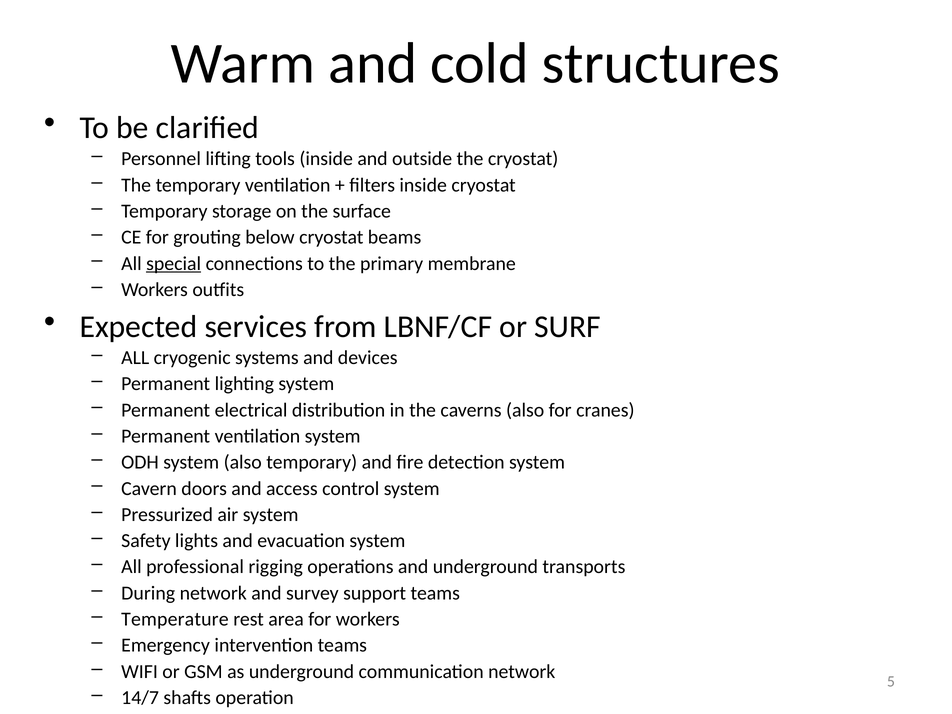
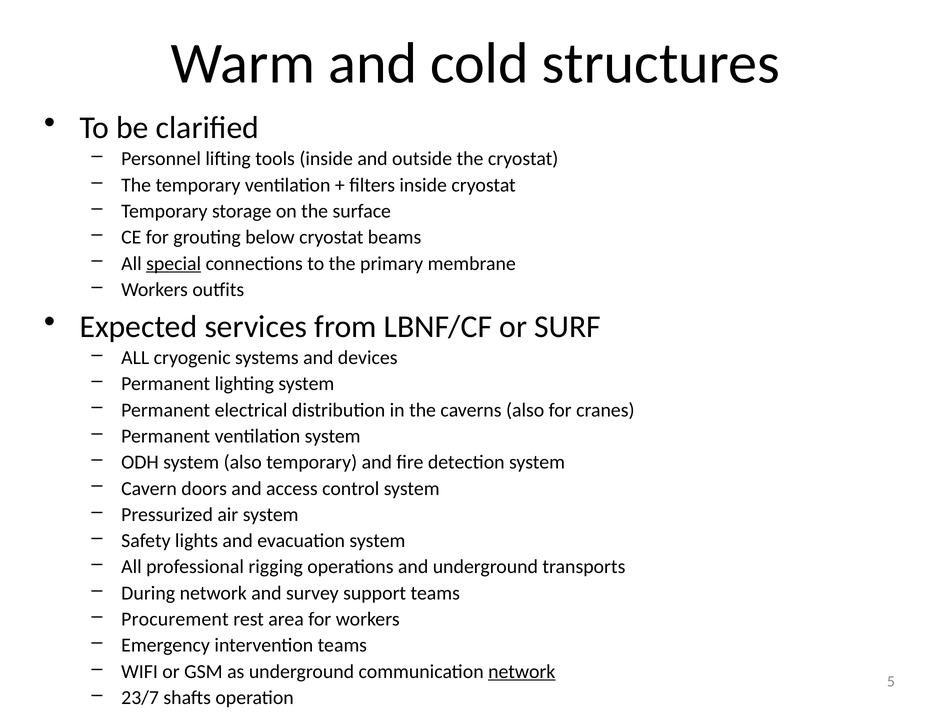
Temperature: Temperature -> Procurement (175, 619)
network underline: none -> present (522, 672)
14/7: 14/7 -> 23/7 (140, 698)
